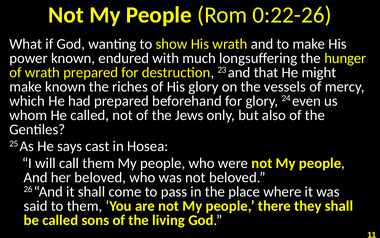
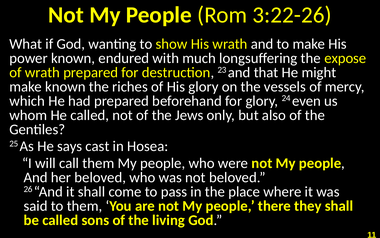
0:22-26: 0:22-26 -> 3:22-26 (292, 15)
hunger: hunger -> expose (345, 58)
